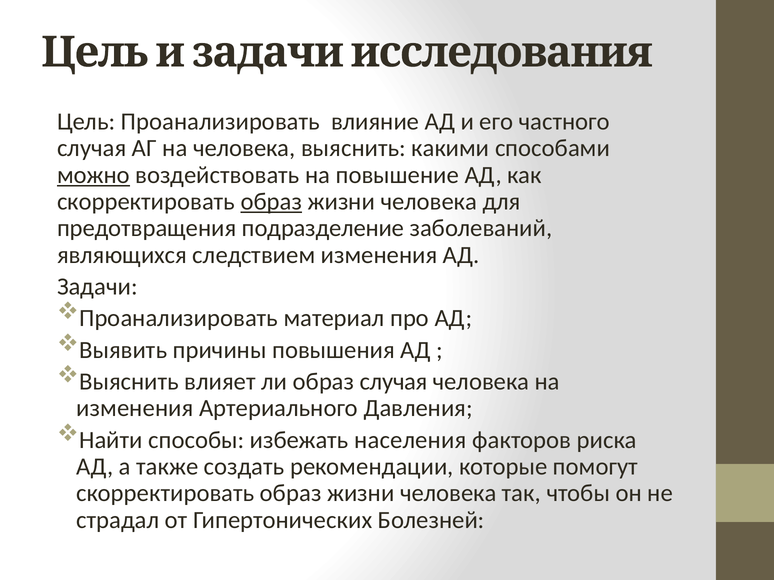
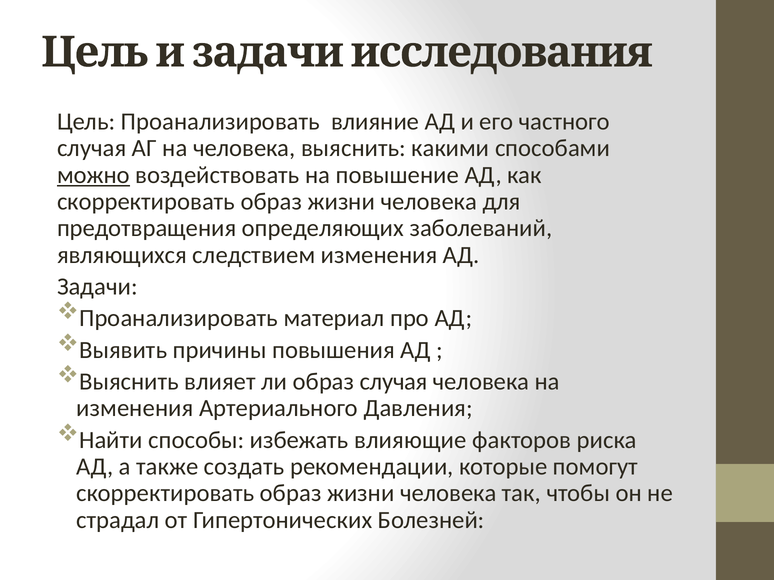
образ underline: present -> none (271, 202)
подразделение: подразделение -> определяющих (323, 228)
населения: населения -> влияющие (410, 440)
